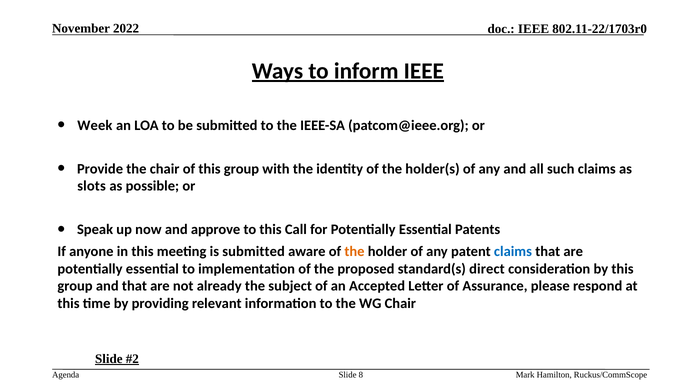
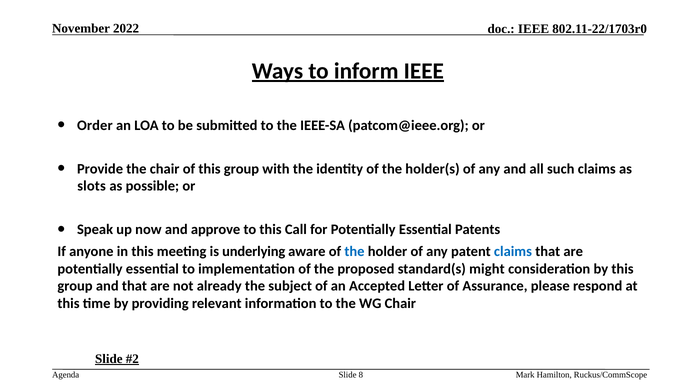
Week: Week -> Order (95, 125)
is submitted: submitted -> underlying (254, 252)
the colour: orange -> blue (354, 252)
direct: direct -> might (487, 269)
